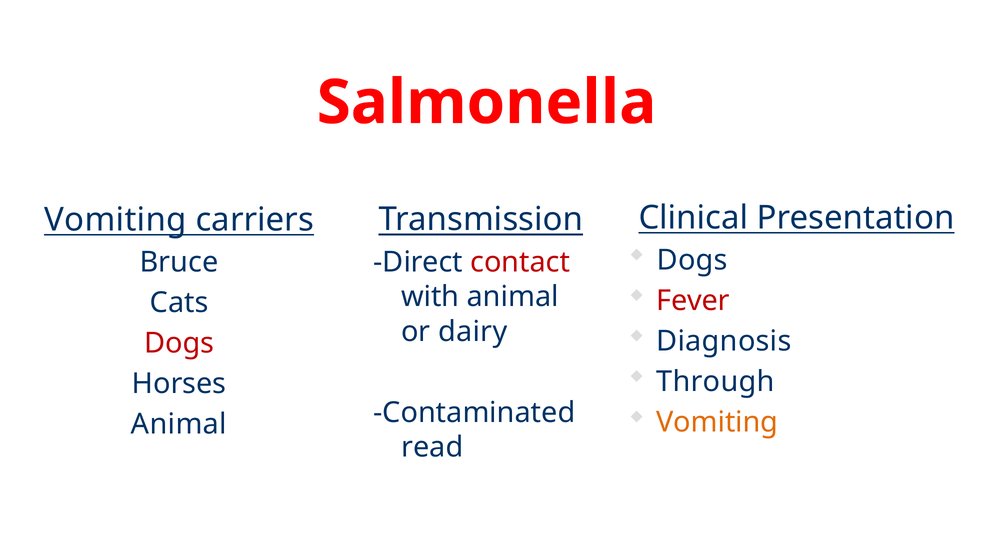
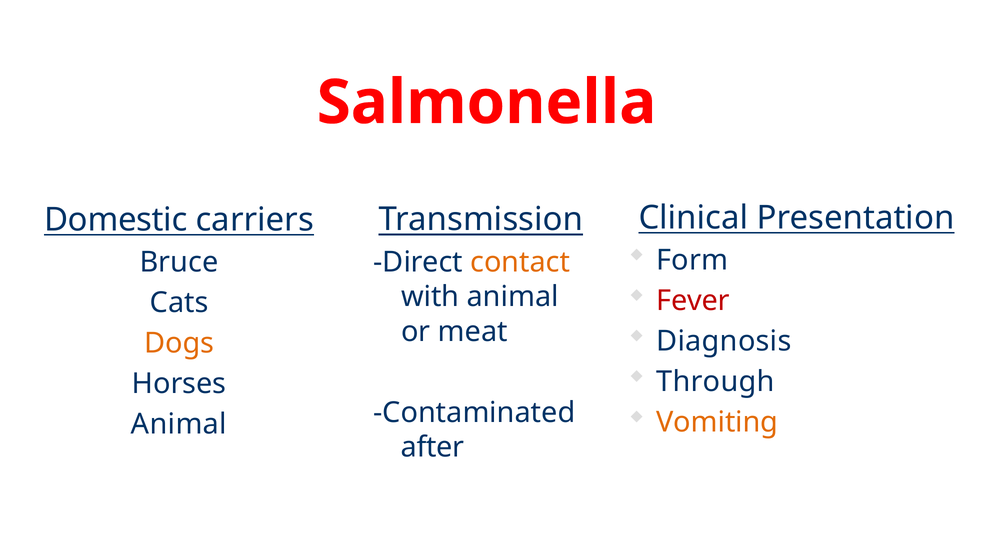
Vomiting: Vomiting -> Domestic (116, 220)
Dogs: Dogs -> Form (692, 260)
contact colour: red -> orange (520, 262)
dairy: dairy -> meat (473, 331)
Dogs colour: red -> orange (179, 343)
read: read -> after (432, 447)
